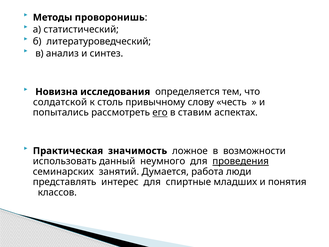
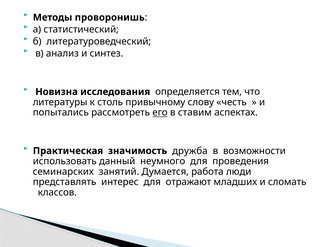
солдатской: солдатской -> литературы (60, 102)
ложное: ложное -> дружба (190, 151)
проведения underline: present -> none (241, 161)
спиртные: спиртные -> отражают (188, 182)
понятия: понятия -> сломать (287, 182)
